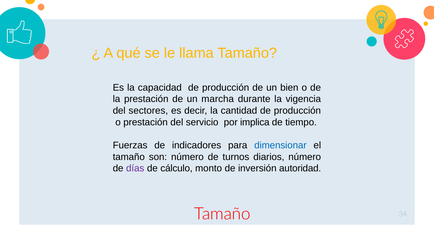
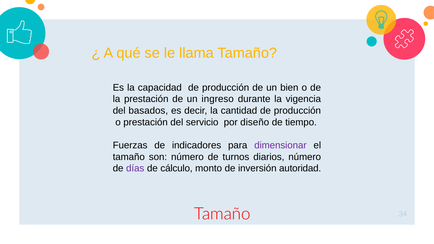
marcha: marcha -> ingreso (218, 99)
sectores: sectores -> basados (148, 111)
implica: implica -> diseño (255, 122)
dimensionar colour: blue -> purple (280, 145)
